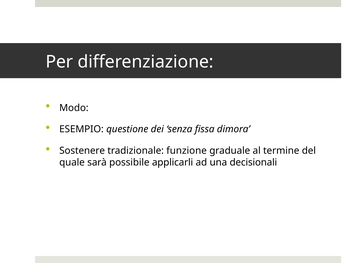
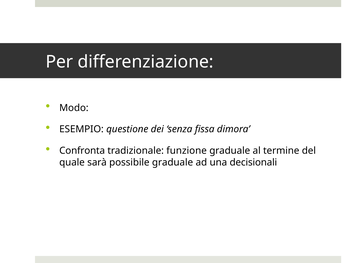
Sostenere: Sostenere -> Confronta (82, 150)
possibile applicarli: applicarli -> graduale (173, 162)
